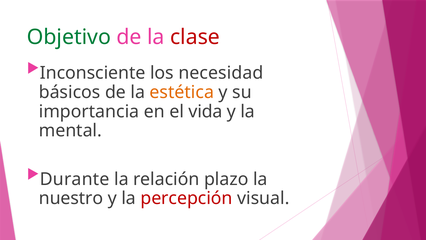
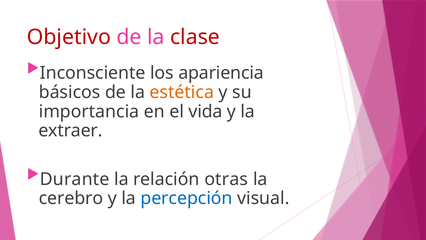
Objetivo colour: green -> red (69, 37)
necesidad: necesidad -> apariencia (221, 73)
mental: mental -> extraer (70, 130)
plazo: plazo -> otras (226, 179)
nuestro: nuestro -> cerebro (71, 198)
percepción colour: red -> blue (187, 198)
